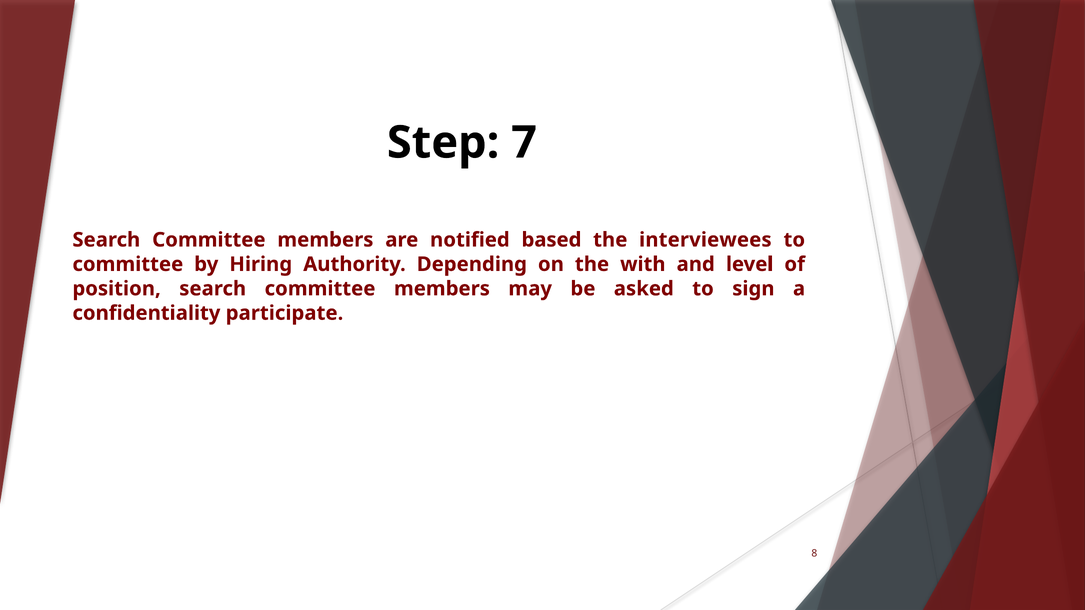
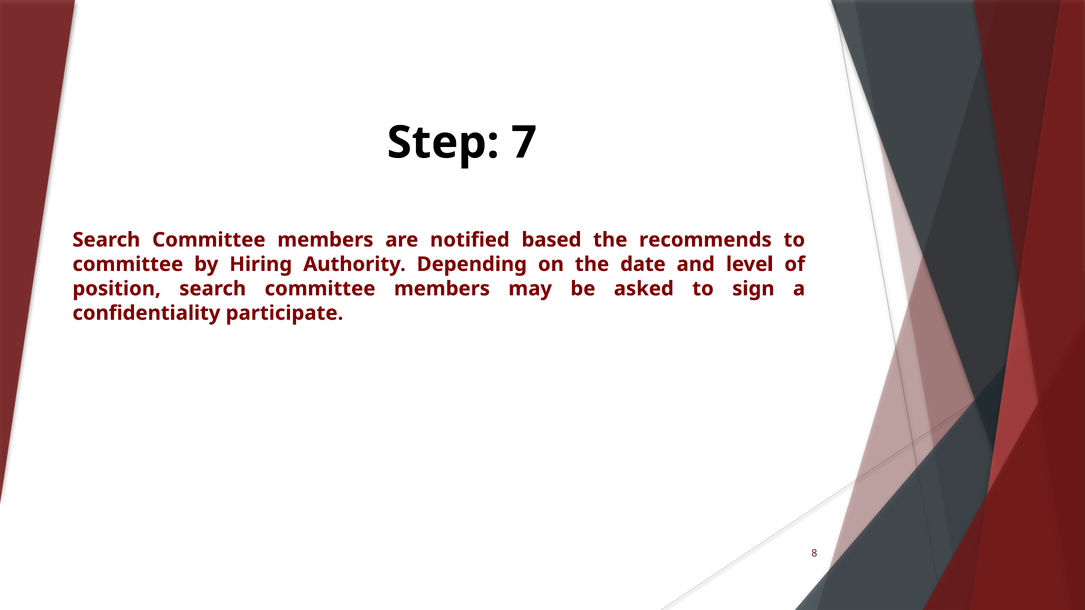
interviewees: interviewees -> recommends (705, 240)
with: with -> date (643, 264)
